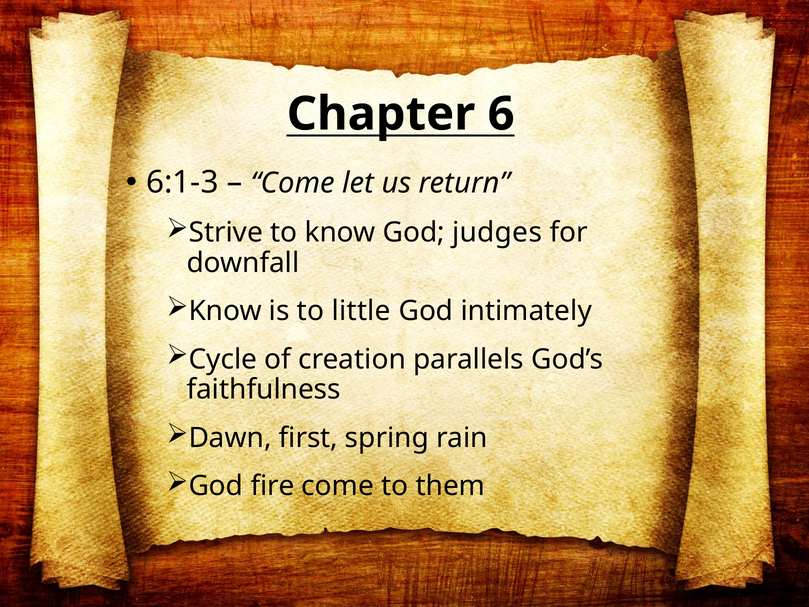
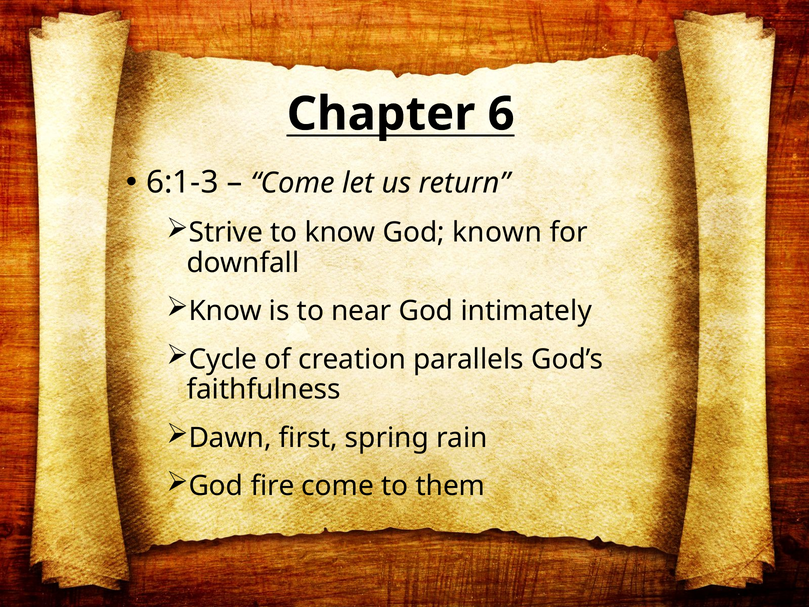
judges: judges -> known (497, 232)
little: little -> near (361, 311)
